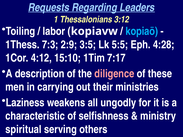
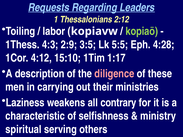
3:12: 3:12 -> 2:12 (122, 20)
kopiaō colour: light blue -> light green (142, 31)
7:3: 7:3 -> 4:3 (50, 45)
7:17: 7:17 -> 1:17 (116, 58)
ungodly: ungodly -> contrary (118, 103)
